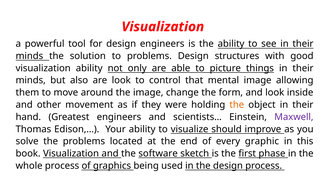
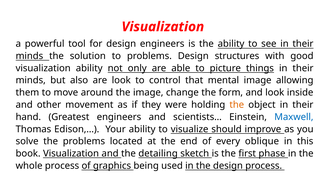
Maxwell colour: purple -> blue (294, 117)
graphic: graphic -> oblique (262, 141)
software: software -> detailing (158, 153)
